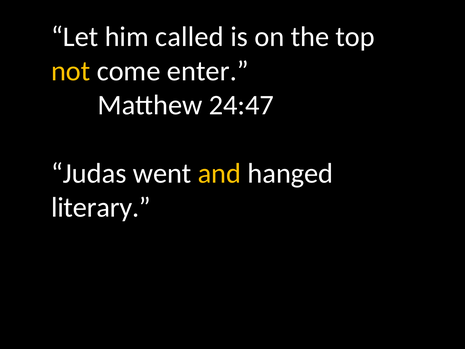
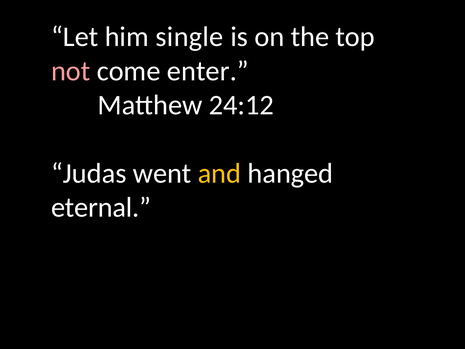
called: called -> single (189, 37)
not colour: yellow -> pink (71, 71)
24:47: 24:47 -> 24:12 (241, 105)
literary: literary -> eternal (101, 207)
